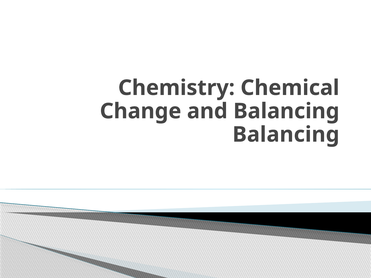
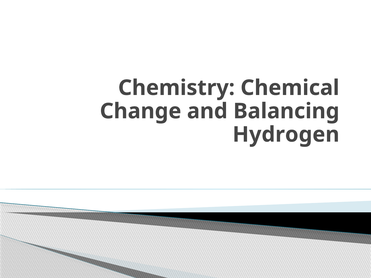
Balancing: Balancing -> Hydrogen (286, 135)
